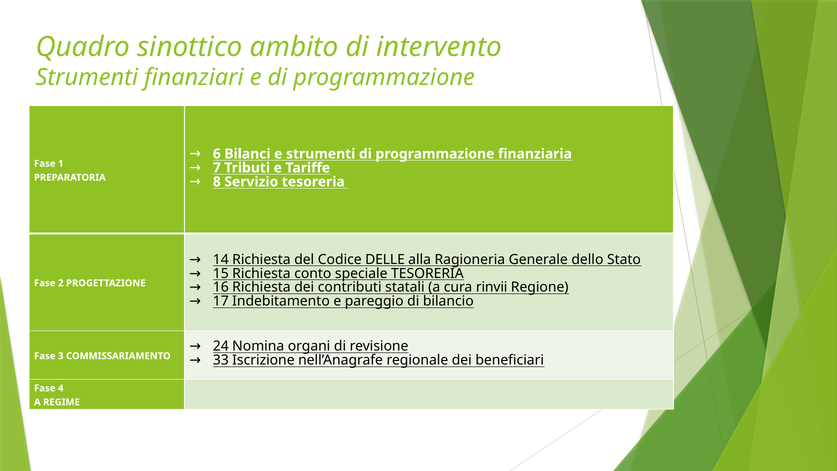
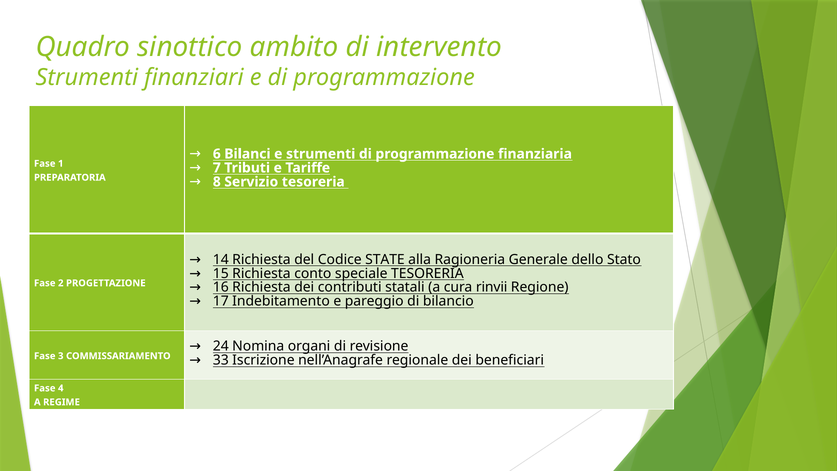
DELLE: DELLE -> STATE (385, 259)
